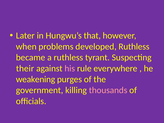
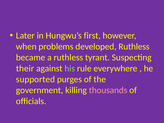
that: that -> first (92, 36)
his colour: pink -> light green (70, 68)
weakening: weakening -> supported (35, 79)
